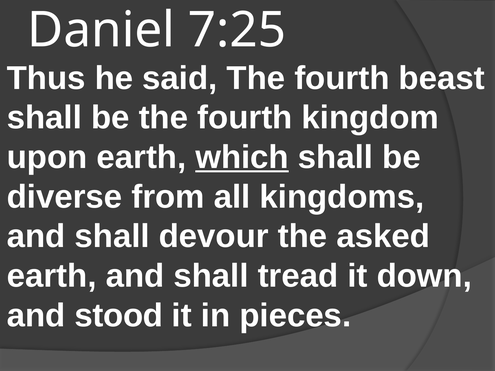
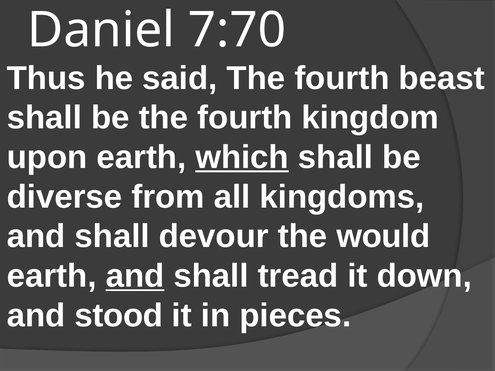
7:25: 7:25 -> 7:70 (237, 30)
asked: asked -> would (383, 237)
and underline: none -> present (135, 276)
